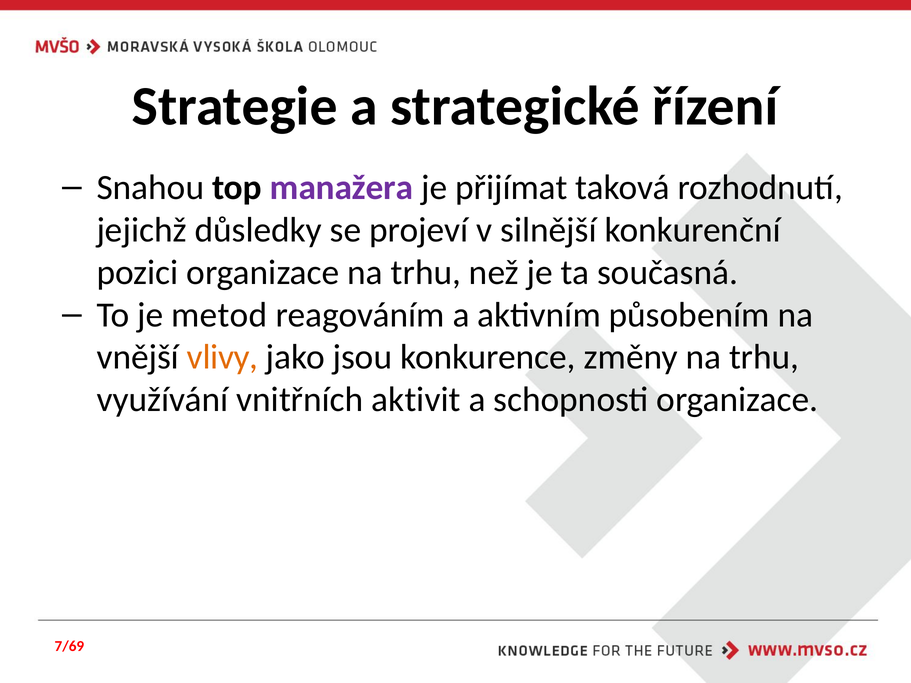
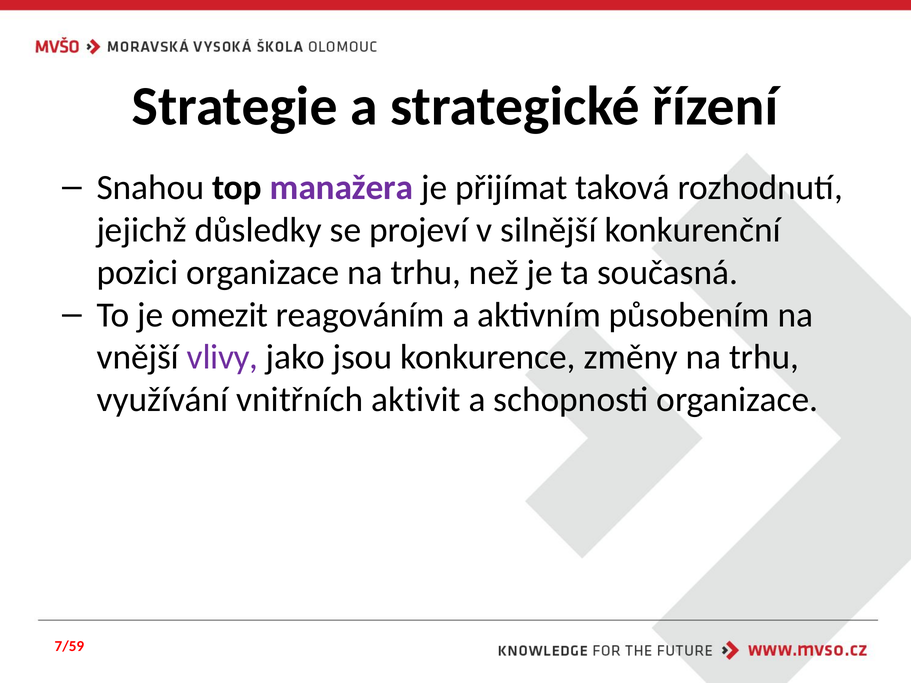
metod: metod -> omezit (220, 315)
vlivy colour: orange -> purple (223, 357)
7/69: 7/69 -> 7/59 (69, 646)
